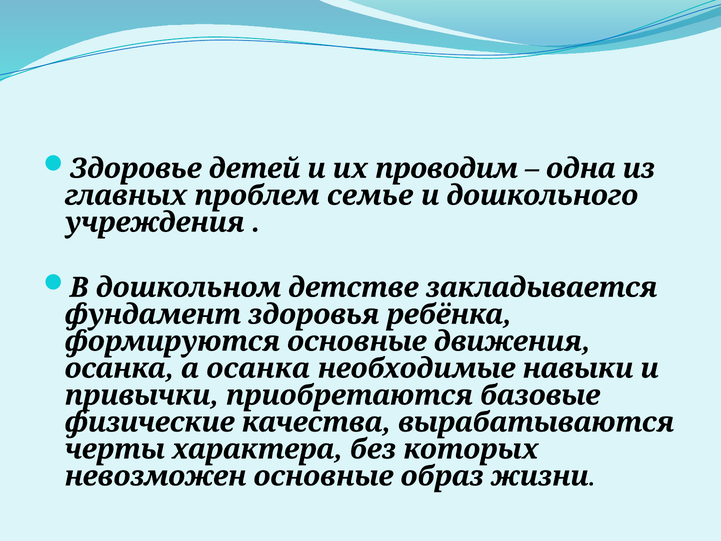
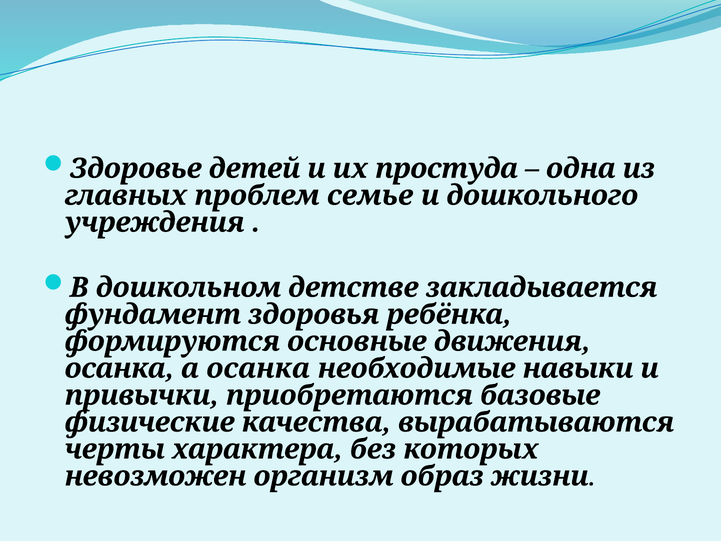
проводим: проводим -> простуда (447, 168)
невозможен основные: основные -> организм (324, 476)
